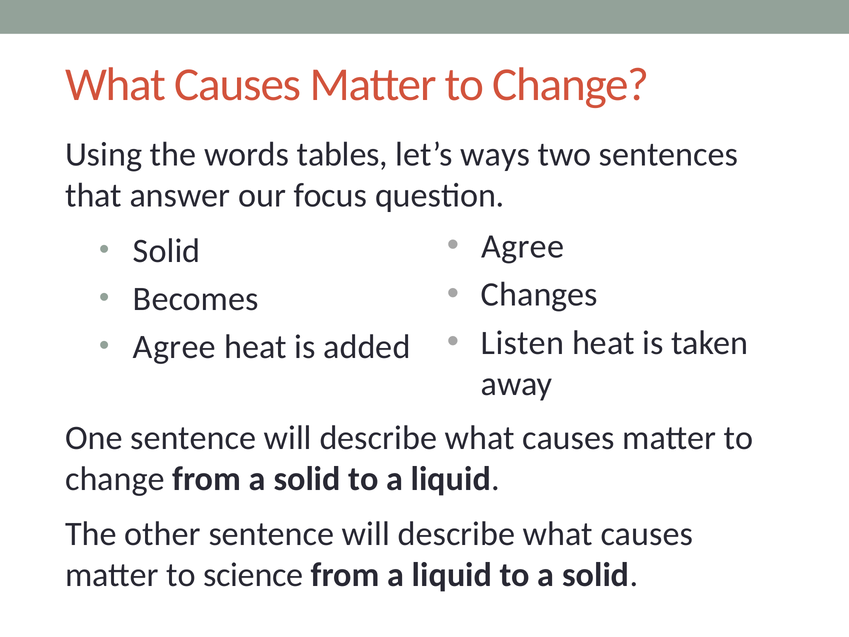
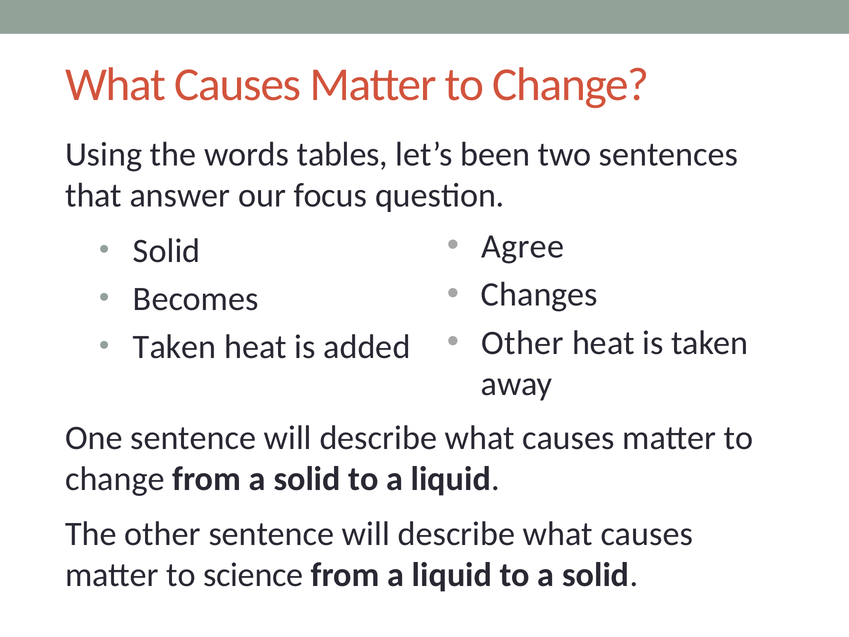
ways: ways -> been (495, 155)
Listen: Listen -> Other (522, 343)
Agree: Agree -> Taken (175, 347)
